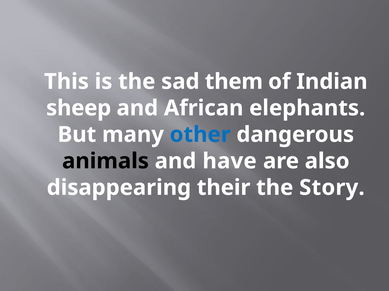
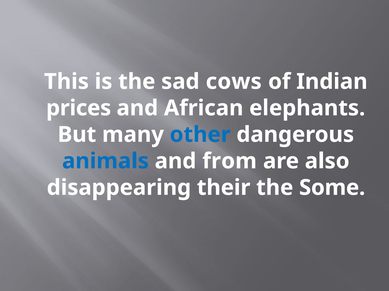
them: them -> cows (234, 82)
sheep: sheep -> prices (79, 108)
animals colour: black -> blue (105, 161)
have: have -> from (230, 161)
Story: Story -> Some (332, 188)
